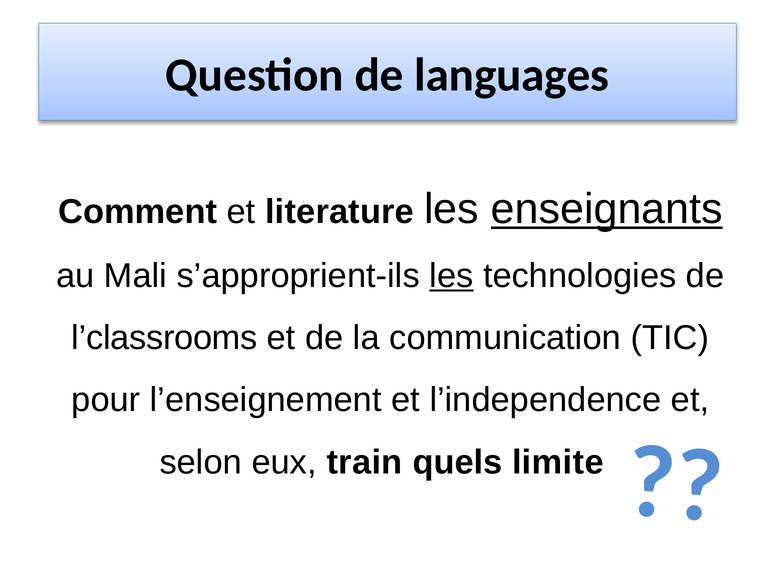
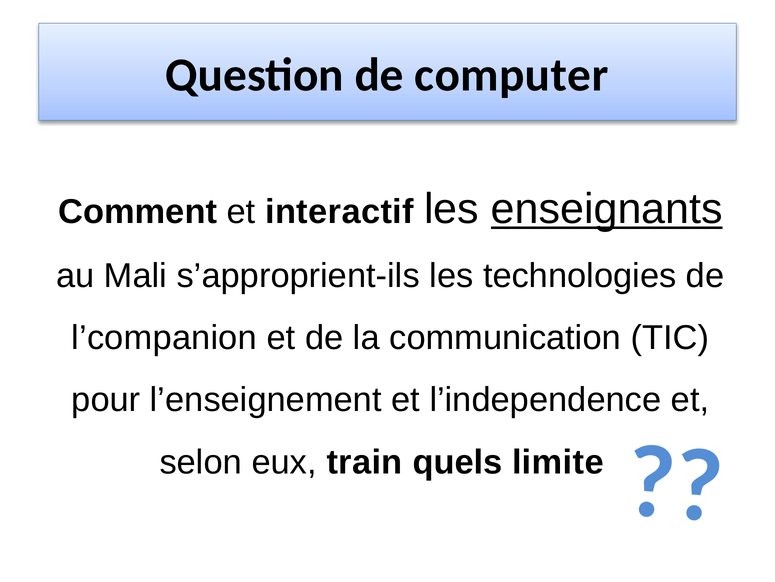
languages: languages -> computer (511, 75)
literature: literature -> interactif (339, 212)
les underline: present -> none (451, 275)
l’classrooms: l’classrooms -> l’companion (164, 337)
